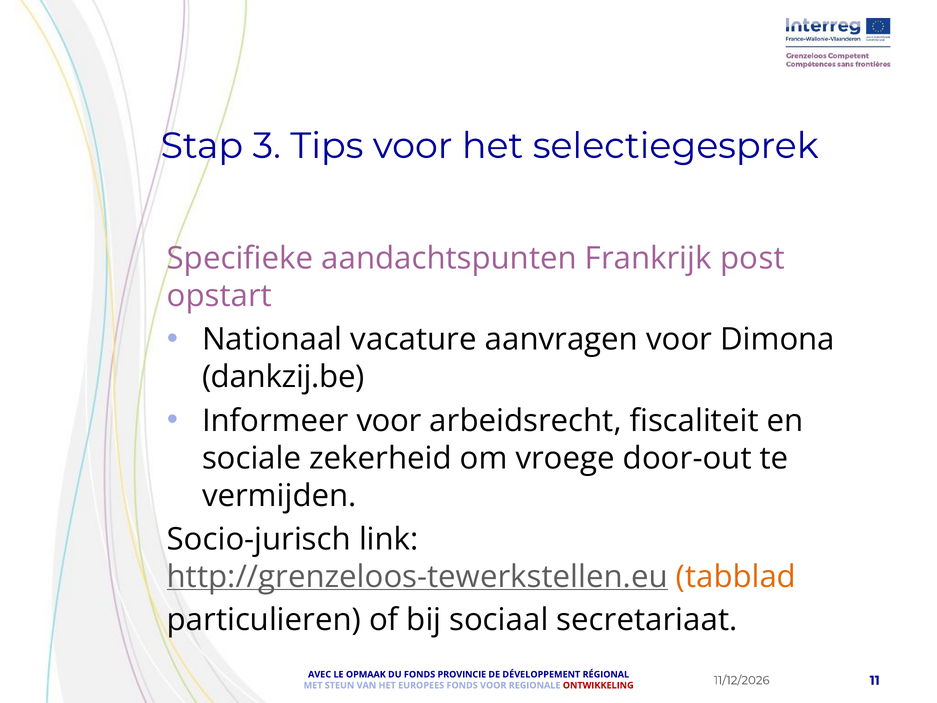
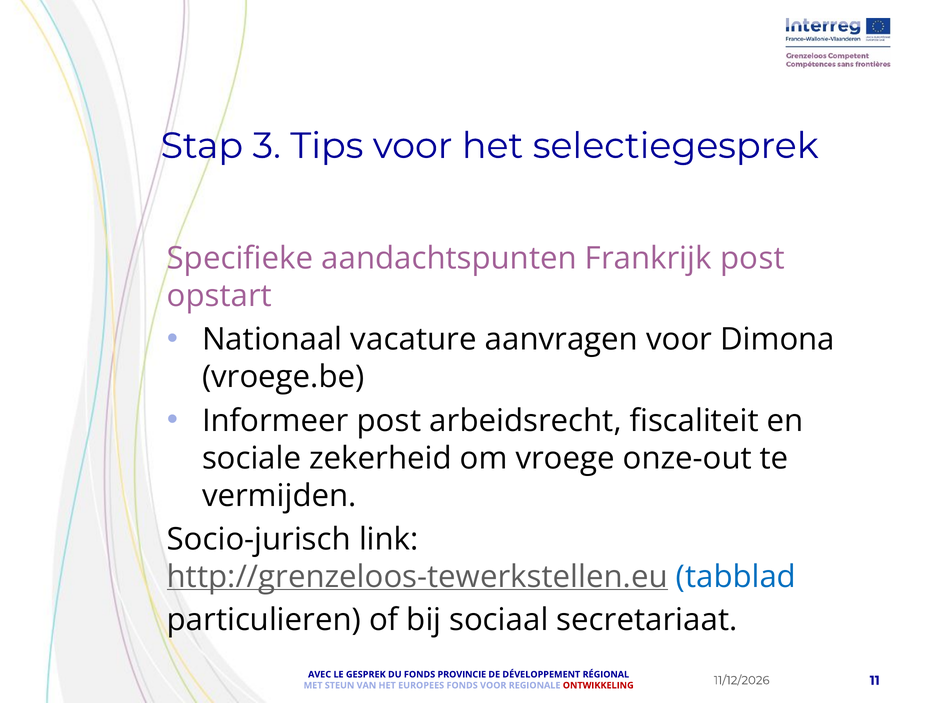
dankzij.be: dankzij.be -> vroege.be (283, 377)
Informeer voor: voor -> post (389, 421)
door-out: door-out -> onze-out (687, 458)
tabblad colour: orange -> blue (736, 577)
OPMAAK: OPMAAK -> GESPREK (366, 674)
